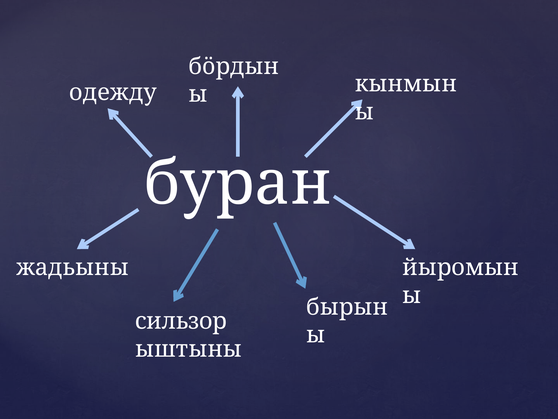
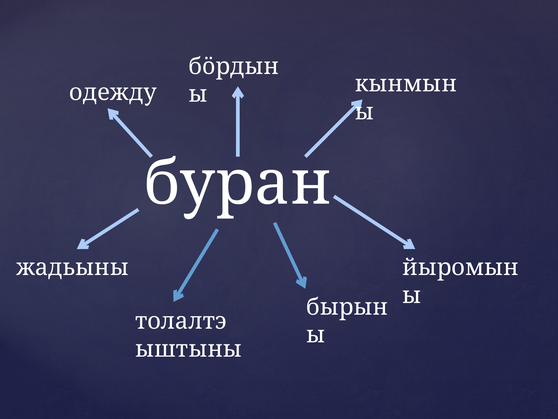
сильзор: сильзор -> толалтэ (181, 321)
